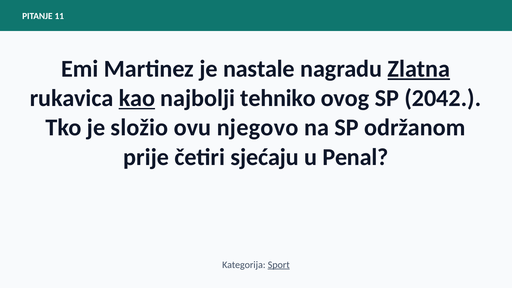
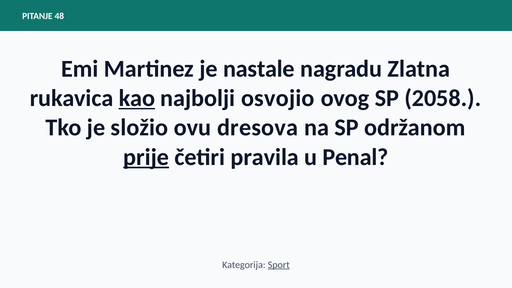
11: 11 -> 48 (59, 16)
Zlatna underline: present -> none (419, 69)
tehniko: tehniko -> osvojio (278, 98)
2042: 2042 -> 2058 (443, 98)
njegovo: njegovo -> dresova (258, 128)
prije underline: none -> present (146, 157)
sjećaju: sjećaju -> pravila (265, 157)
